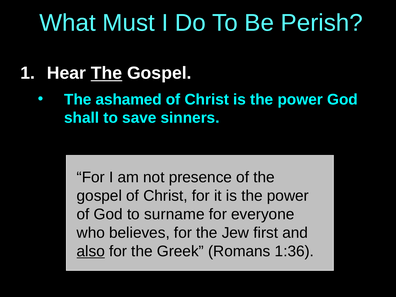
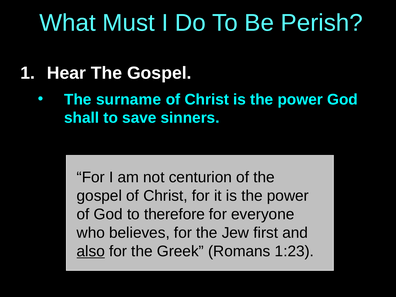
The underline: present -> none (106, 73)
ashamed: ashamed -> surname (129, 99)
presence: presence -> centurion (200, 177)
surname: surname -> therefore (174, 214)
1:36: 1:36 -> 1:23 (294, 251)
